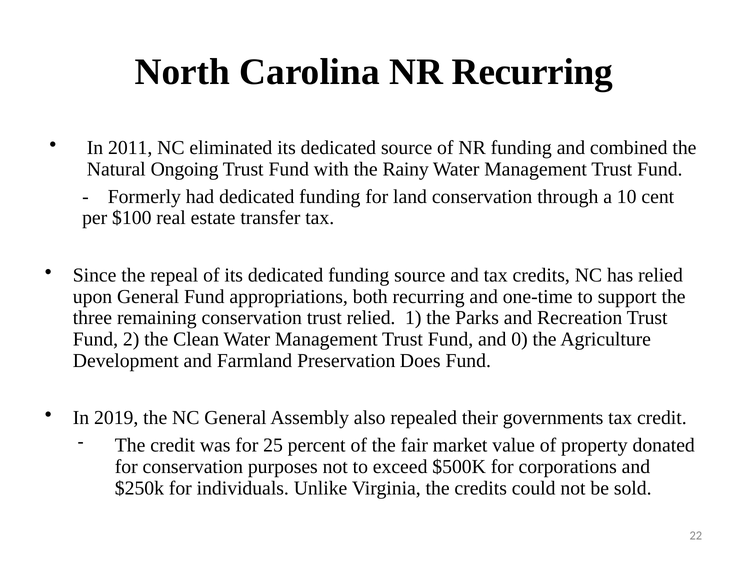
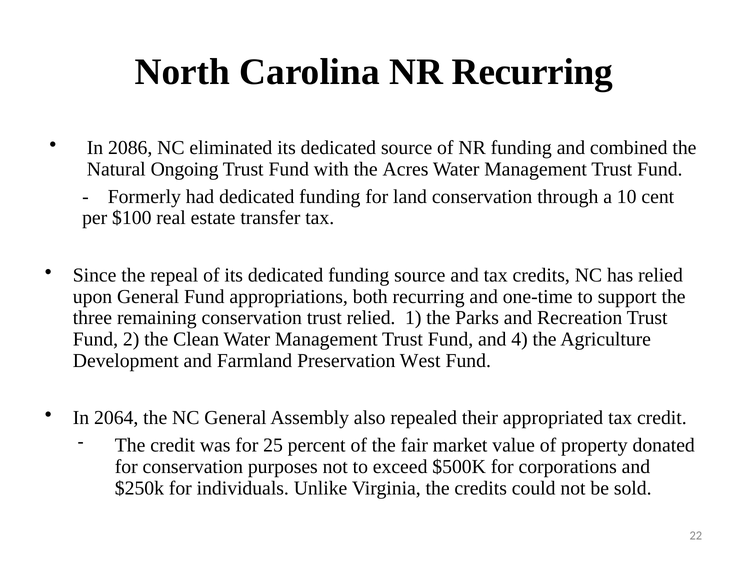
2011: 2011 -> 2086 (130, 148)
Rainy: Rainy -> Acres (406, 169)
0: 0 -> 4 (520, 339)
Does: Does -> West (420, 360)
2019: 2019 -> 2064 (116, 417)
governments: governments -> appropriated (553, 417)
